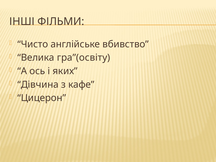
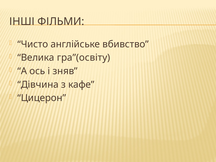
яких: яких -> зняв (65, 71)
